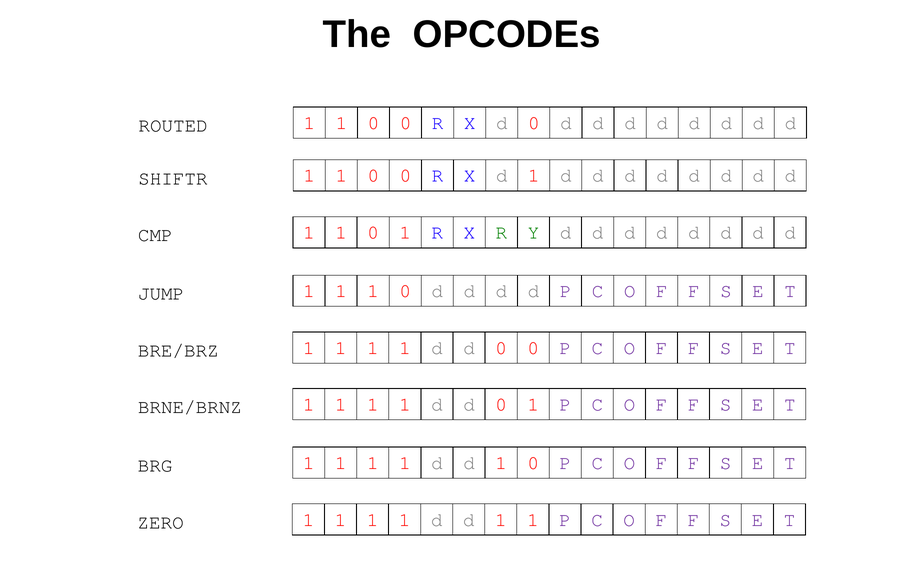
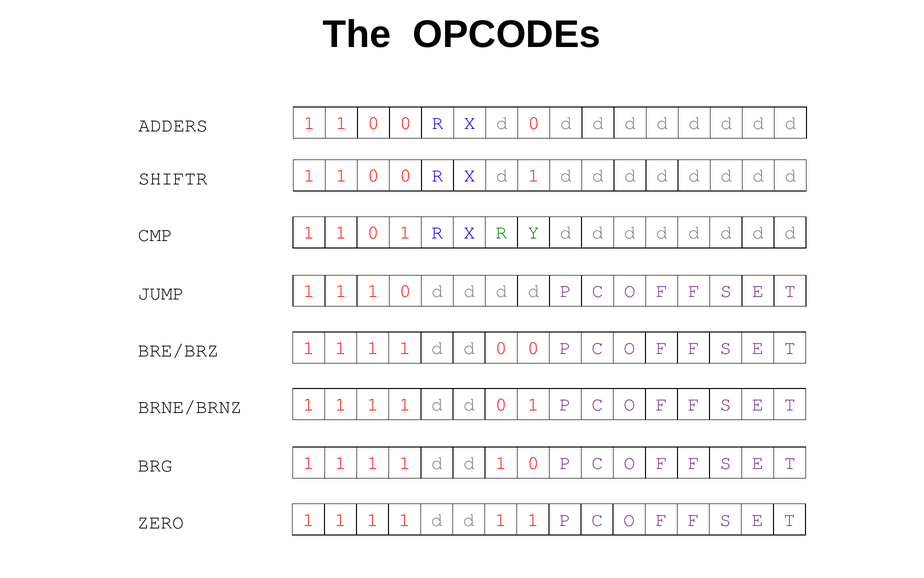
ROUTED: ROUTED -> ADDERS (173, 125)
